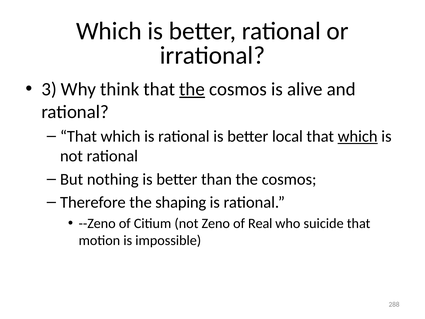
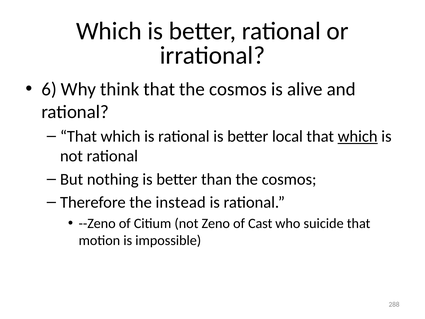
3: 3 -> 6 (49, 89)
the underline: present -> none (192, 89)
shaping: shaping -> instead (181, 202)
Real: Real -> Cast (260, 223)
